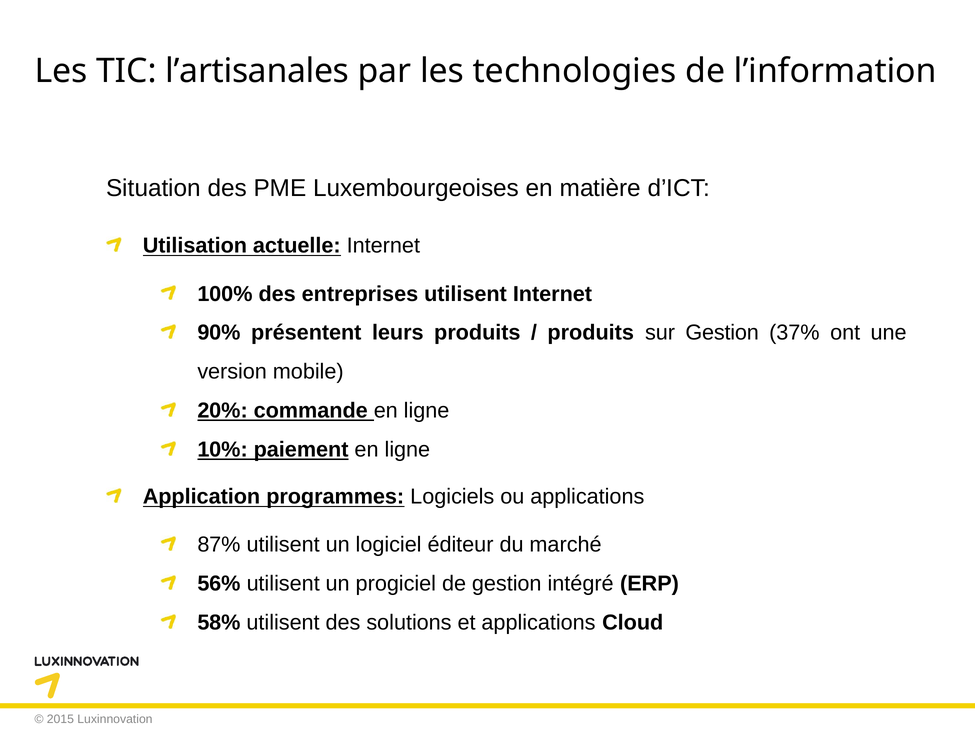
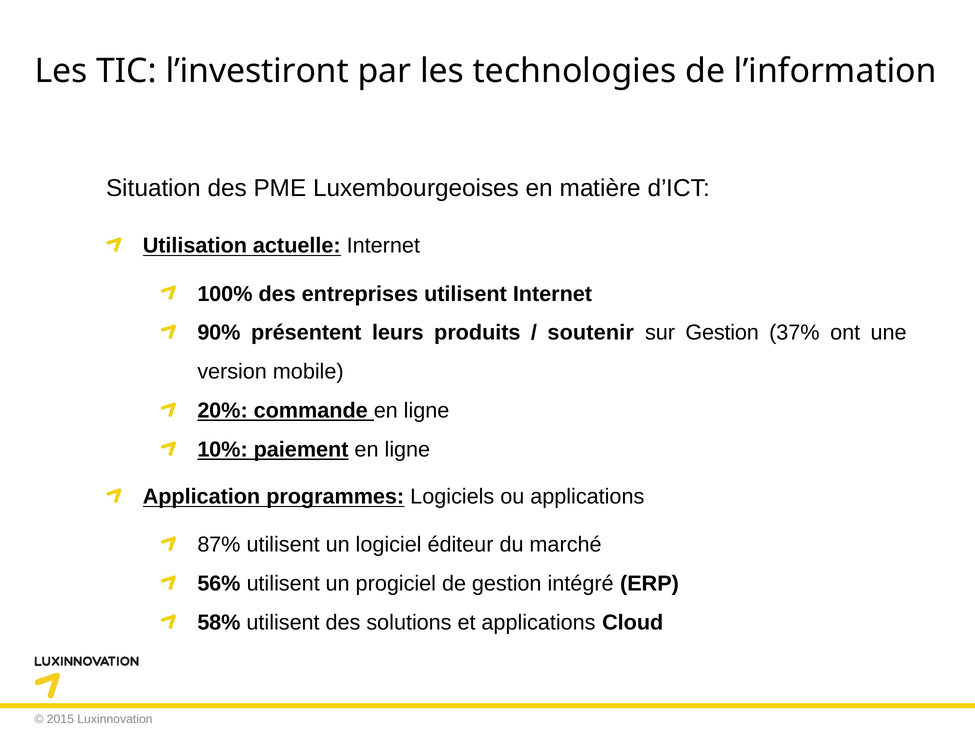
l’artisanales: l’artisanales -> l’investiront (257, 71)
produits: produits -> soutenir (591, 333)
